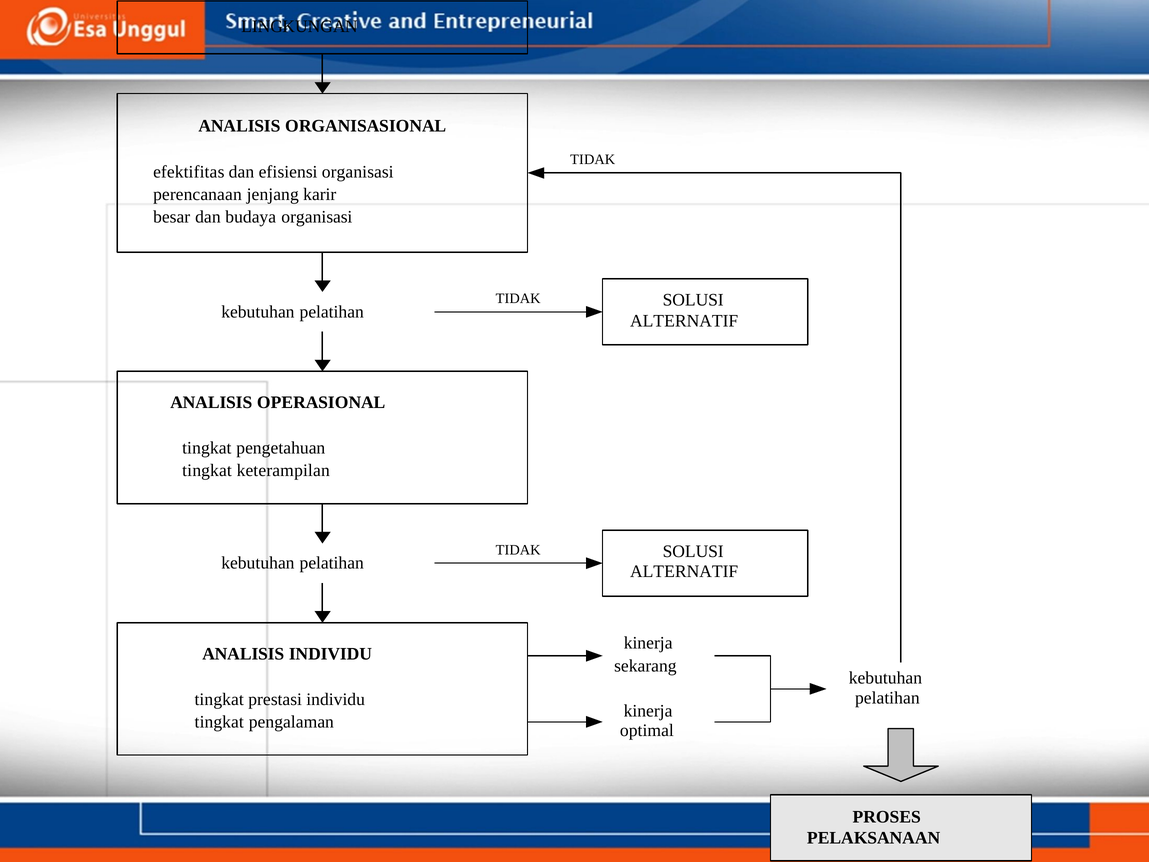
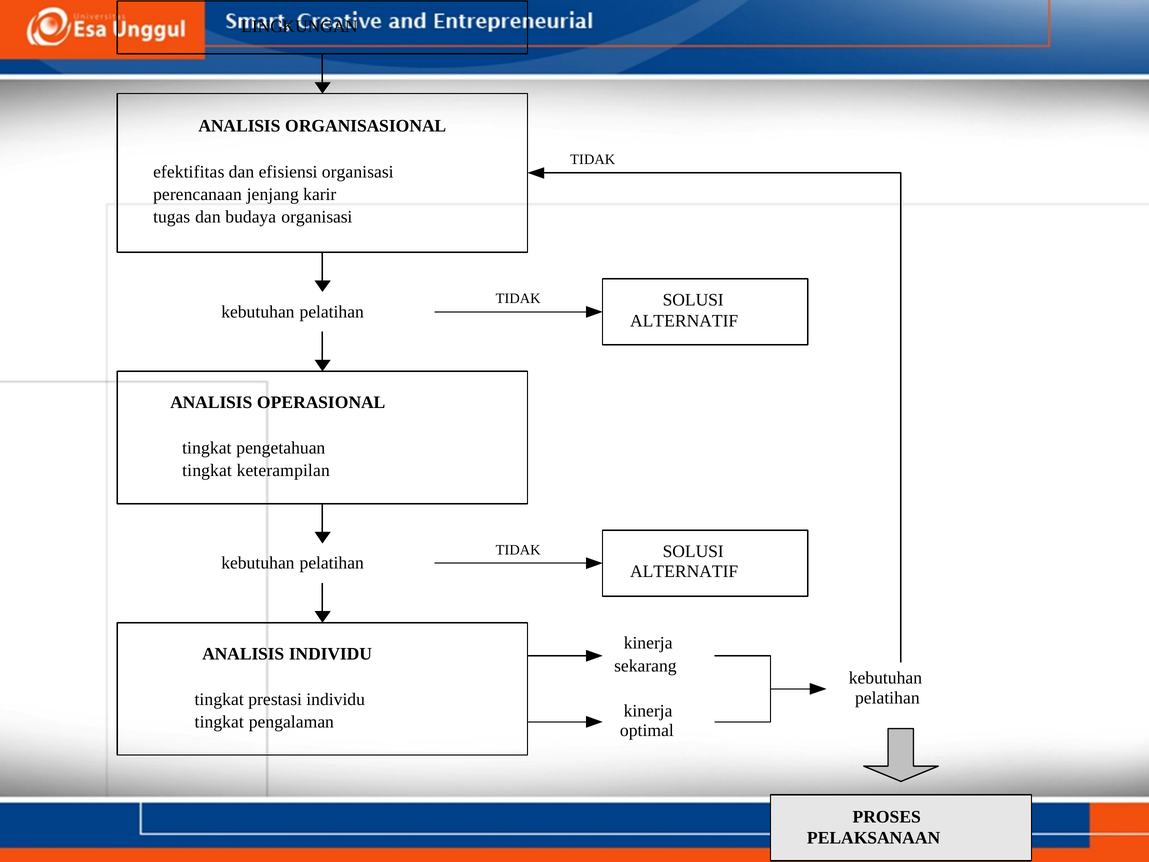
besar: besar -> tugas (172, 217)
